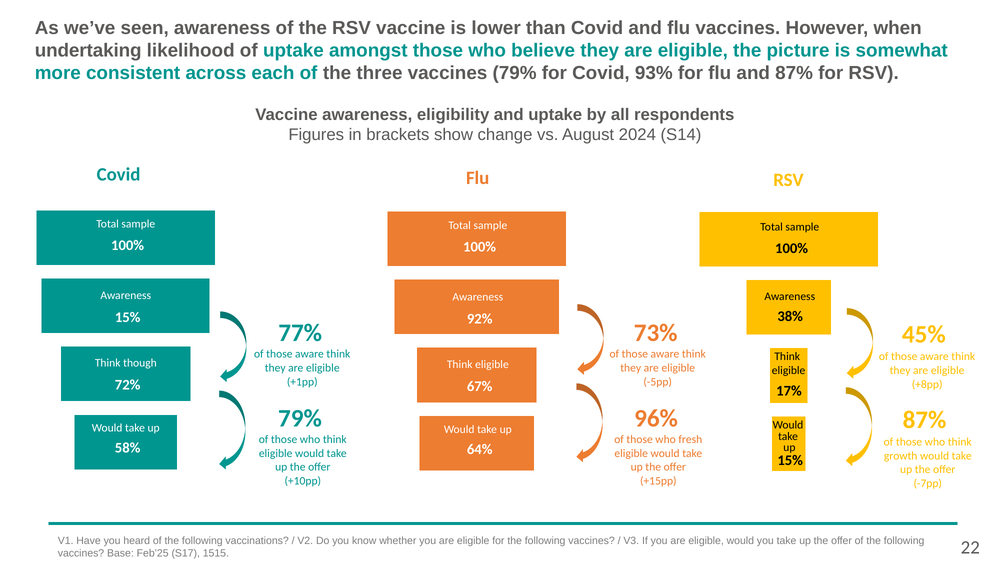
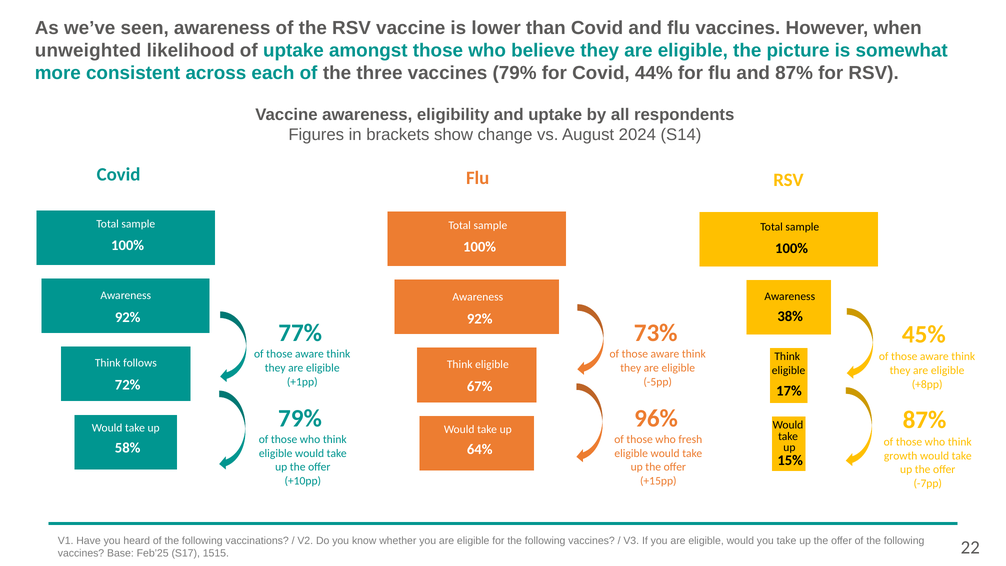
undertaking: undertaking -> unweighted (88, 51)
93%: 93% -> 44% (654, 73)
15%: 15% -> 92% (128, 317)
though: though -> follows (140, 363)
